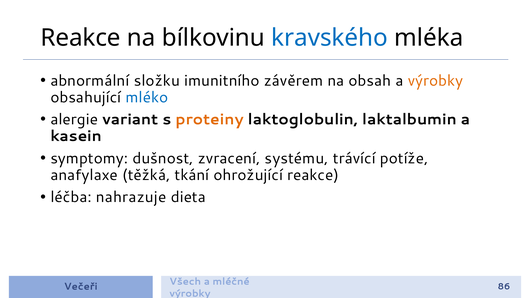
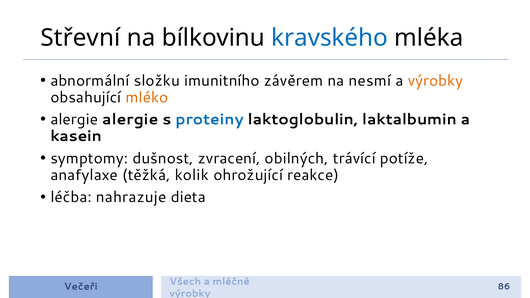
Reakce: Reakce -> Střevní (80, 38)
obsah: obsah -> nesmí (370, 81)
mléko colour: blue -> orange (147, 97)
alergie variant: variant -> alergie (130, 120)
proteiny colour: orange -> blue (210, 120)
systému: systému -> obilných (297, 158)
tkání: tkání -> kolik (192, 175)
